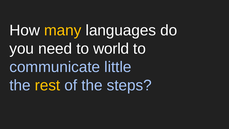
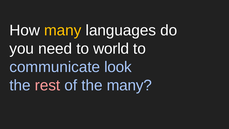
little: little -> look (118, 67)
rest colour: yellow -> pink (47, 85)
the steps: steps -> many (129, 85)
